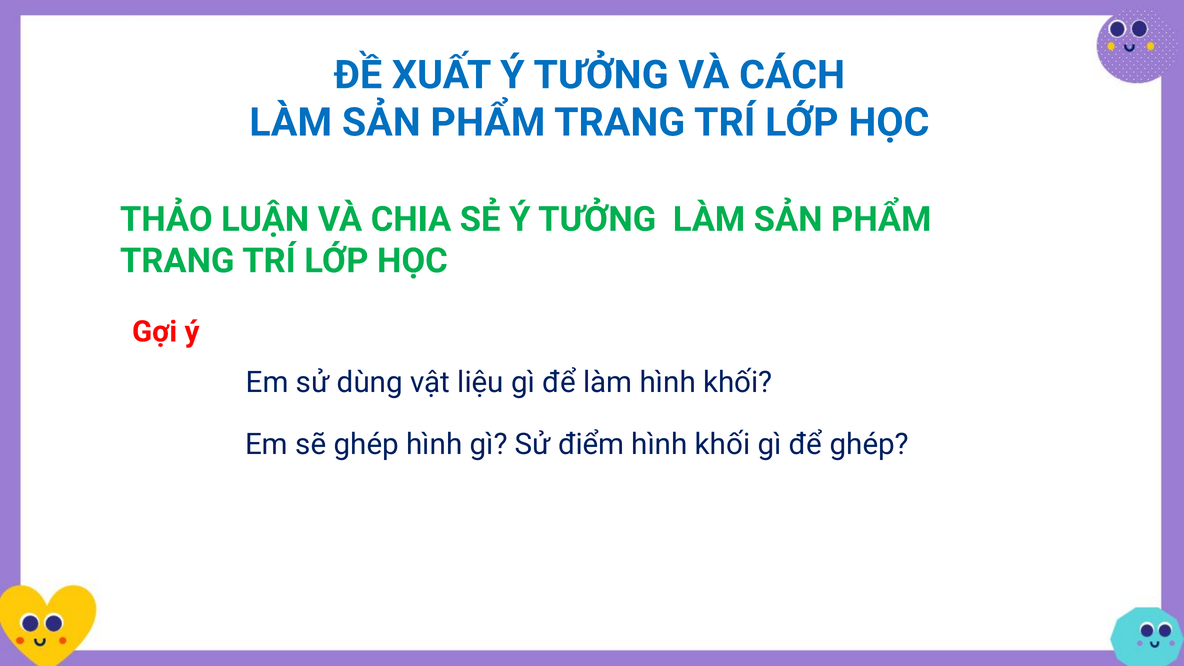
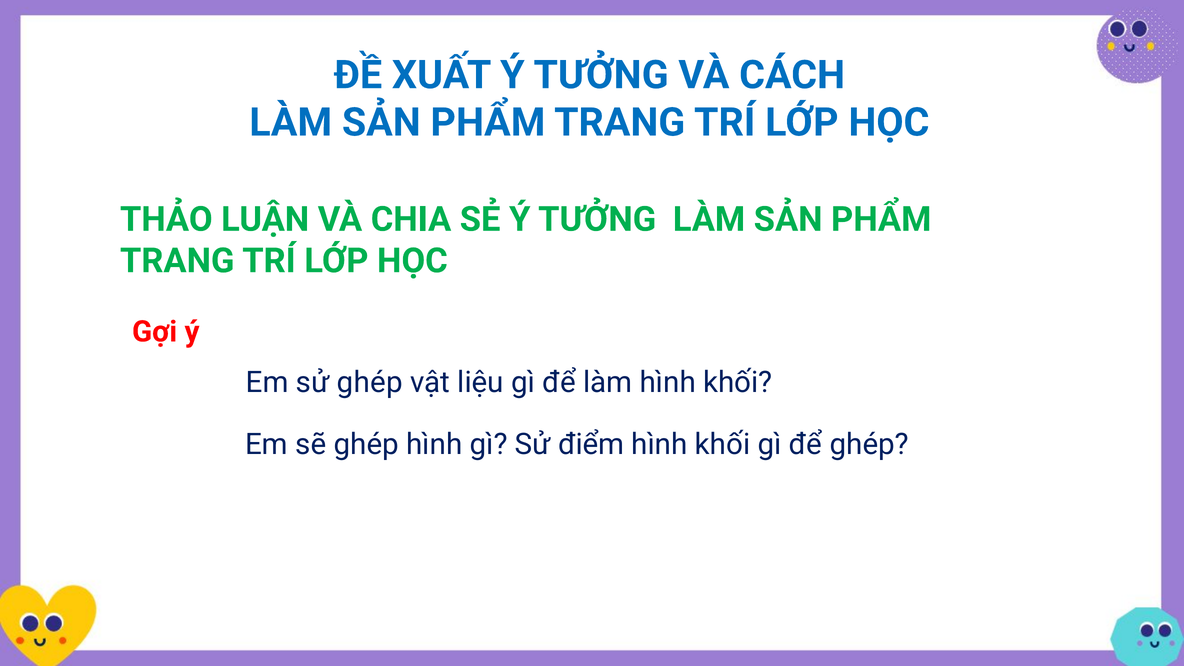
sử dùng: dùng -> ghép (370, 382)
